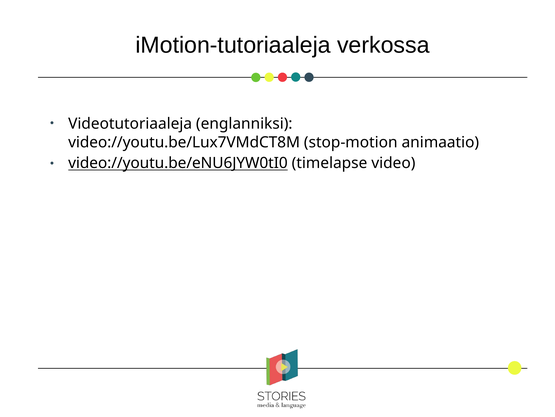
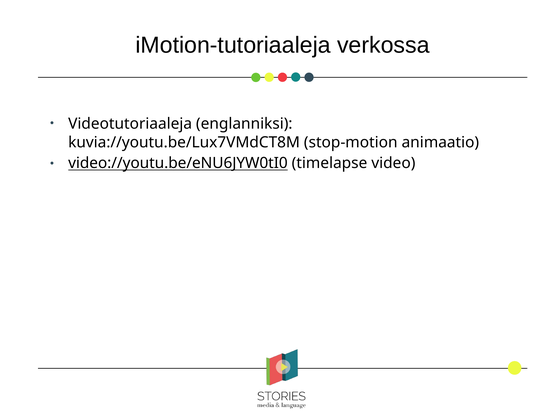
video://youtu.be/Lux7VMdCT8M: video://youtu.be/Lux7VMdCT8M -> kuvia://youtu.be/Lux7VMdCT8M (184, 142)
